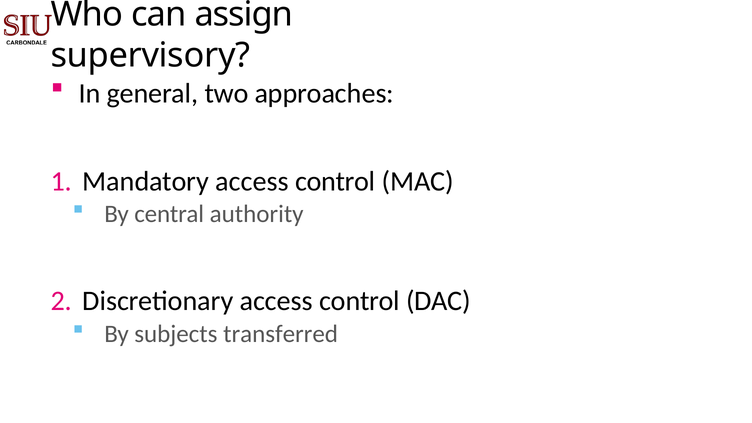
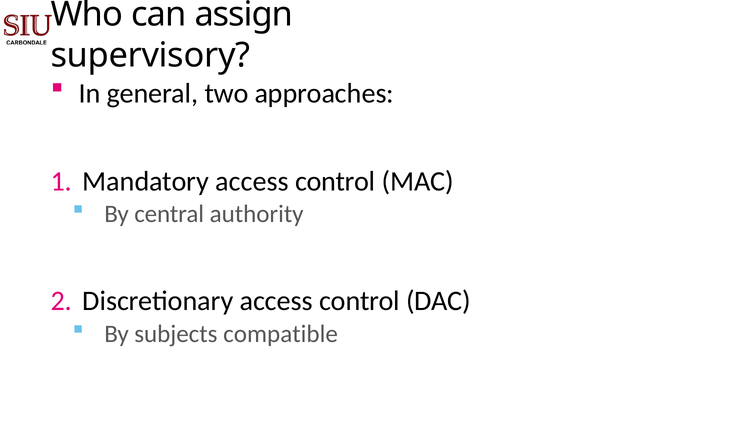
transferred: transferred -> compatible (281, 334)
